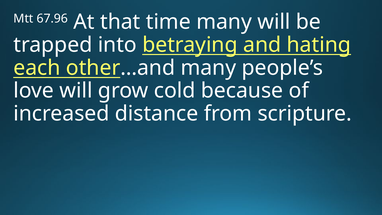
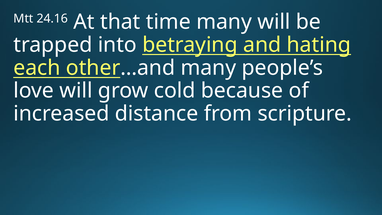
67.96: 67.96 -> 24.16 (52, 19)
